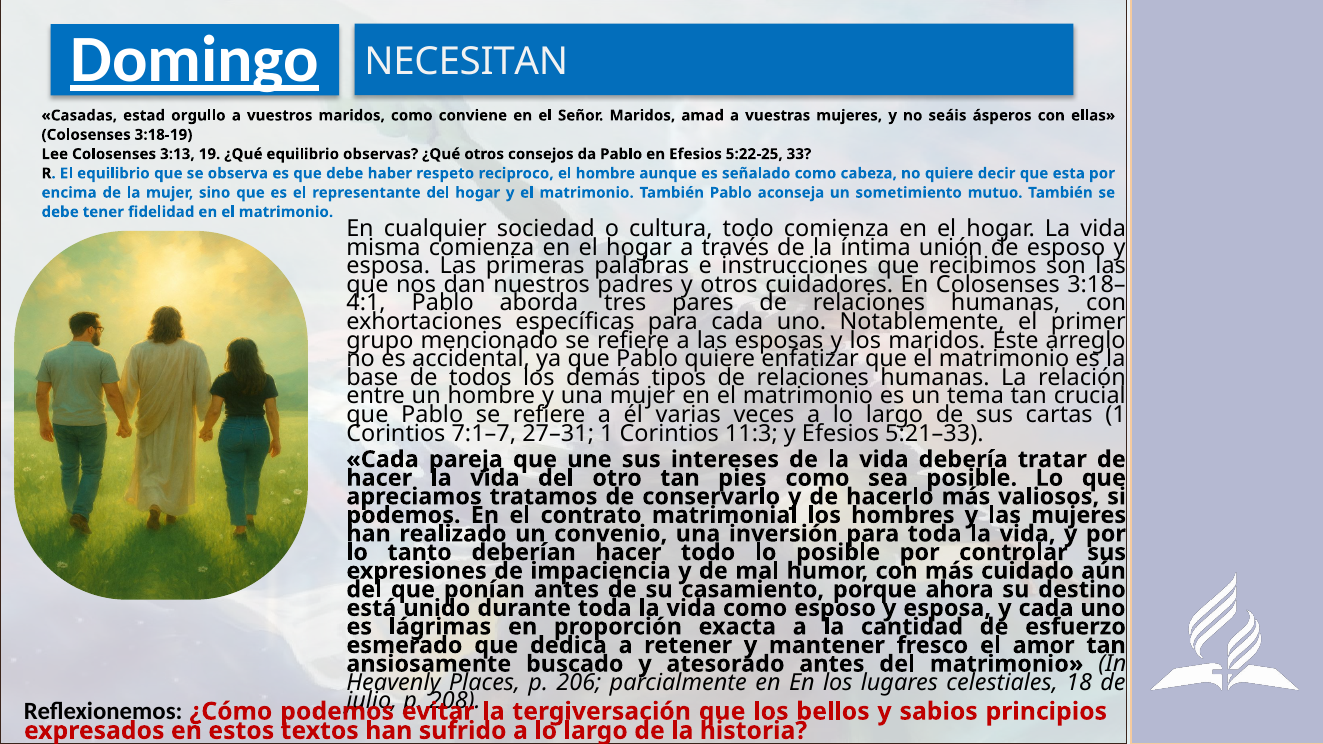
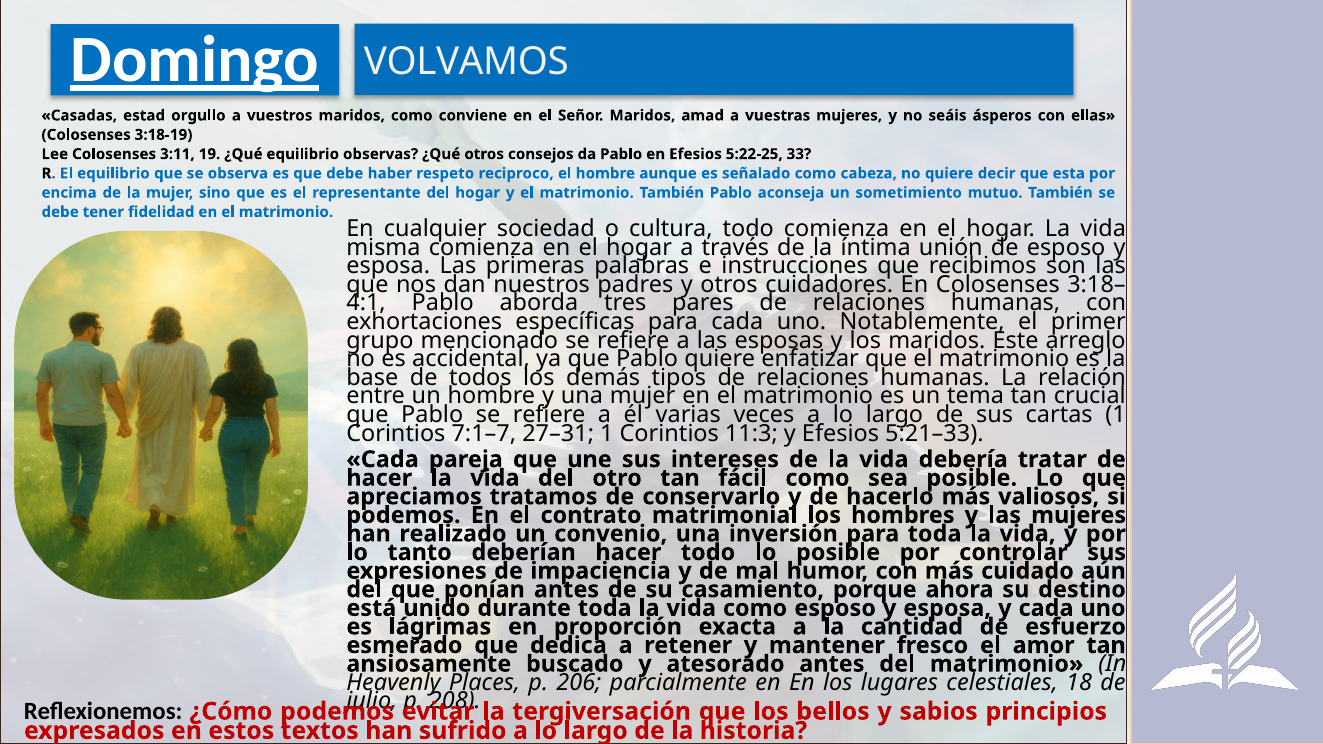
NECESITAN: NECESITAN -> VOLVAMOS (466, 62)
3:13: 3:13 -> 3:11 (177, 154)
pies: pies -> fácil (743, 478)
